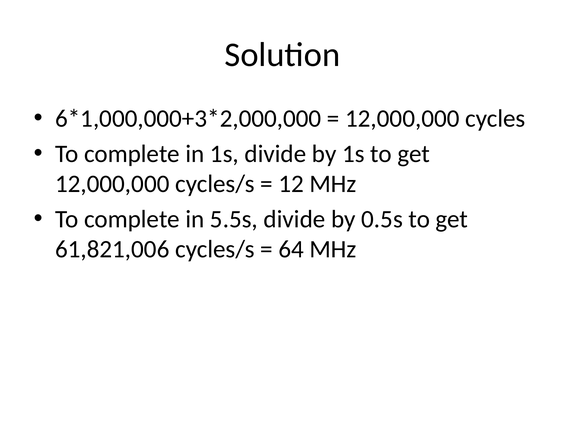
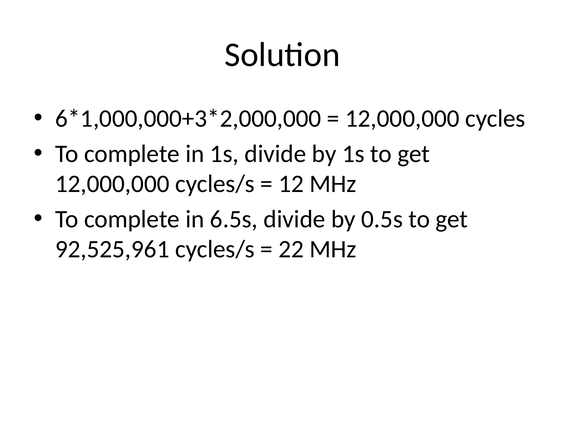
5.5s: 5.5s -> 6.5s (234, 219)
61,821,006: 61,821,006 -> 92,525,961 (112, 249)
64: 64 -> 22 (291, 249)
